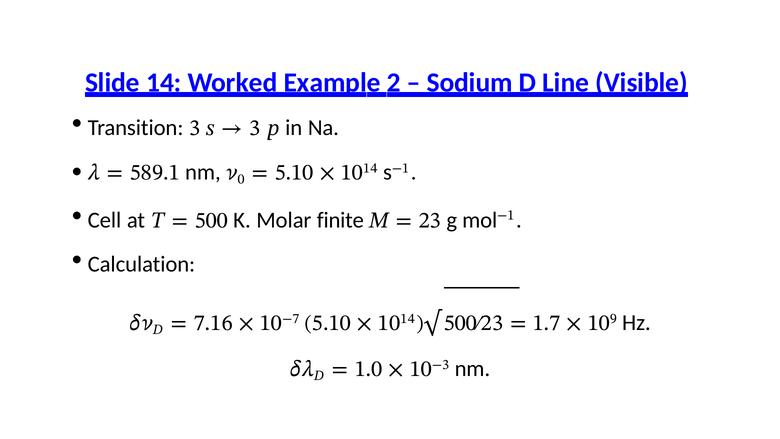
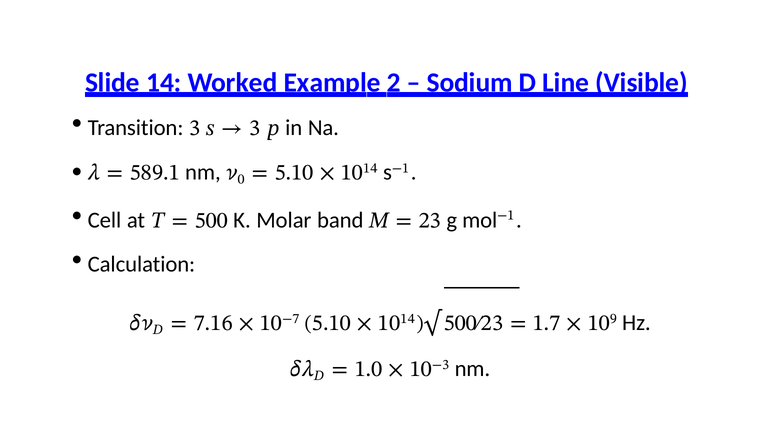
finite: finite -> band (340, 220)
